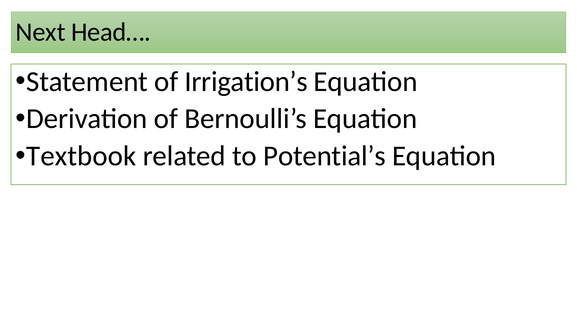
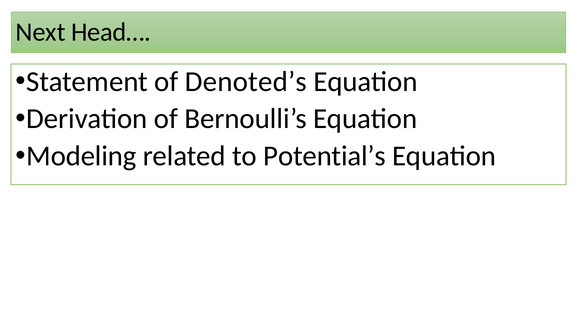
Irrigation’s: Irrigation’s -> Denoted’s (246, 81)
Textbook: Textbook -> Modeling (81, 156)
